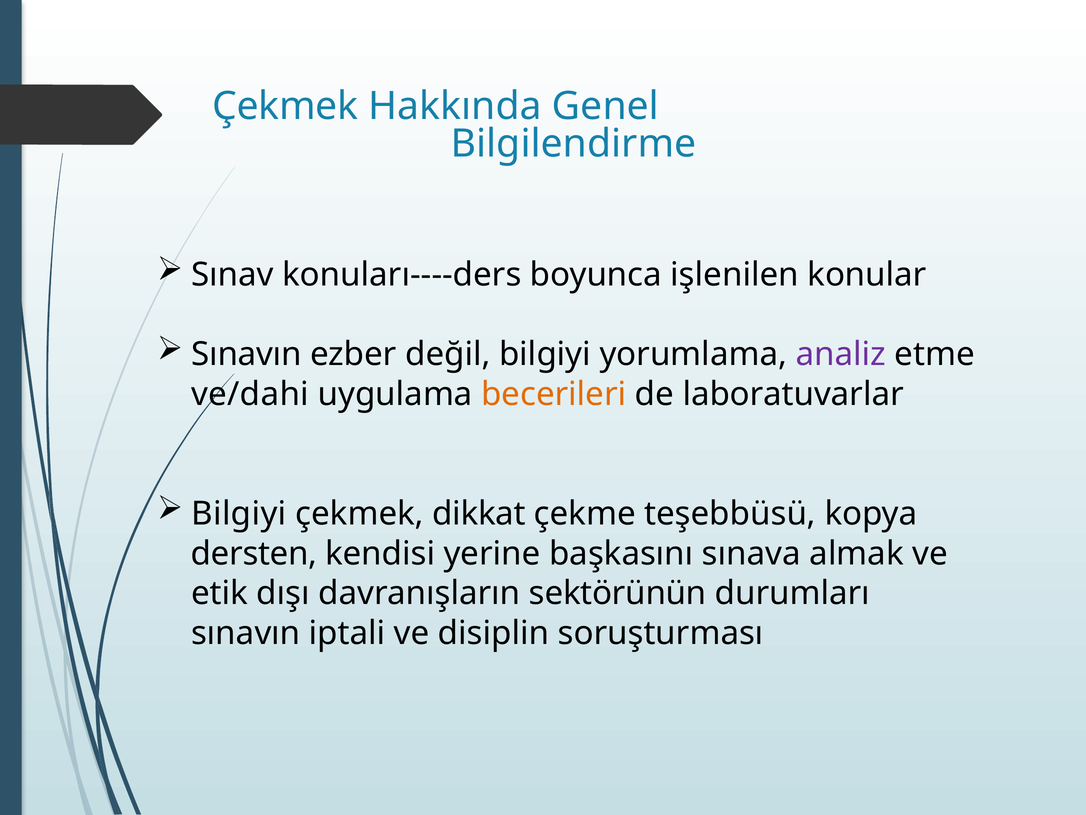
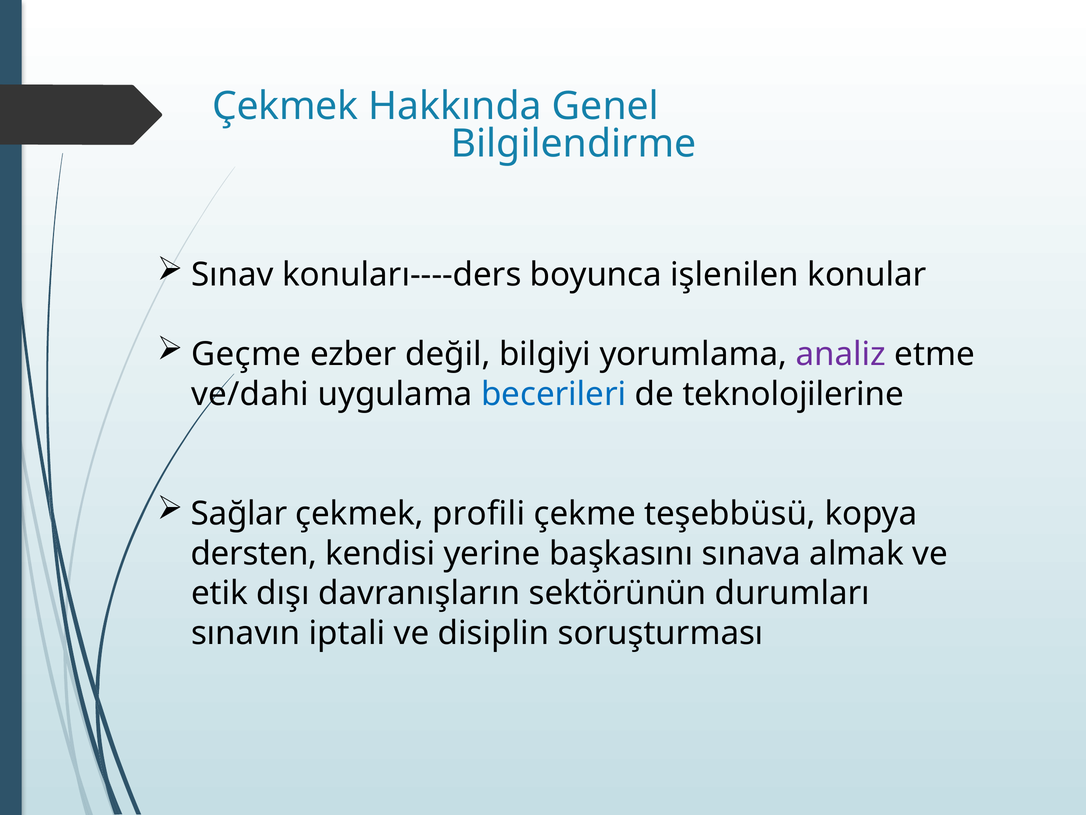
Sınavın: Sınavın -> Geçme (246, 354)
becerileri colour: orange -> blue (554, 394)
laboratuvarlar: laboratuvarlar -> teknolojilerine (793, 394)
Bilgiyi: Bilgiyi -> Sağlar (239, 513)
dikkat: dikkat -> profili (479, 513)
